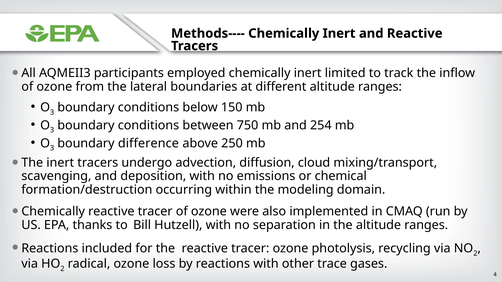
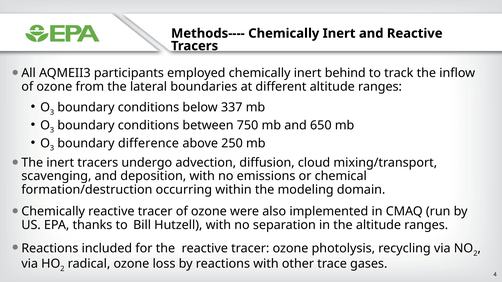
limited: limited -> behind (345, 73)
150: 150 -> 337 (232, 108)
254: 254 -> 650 (321, 126)
